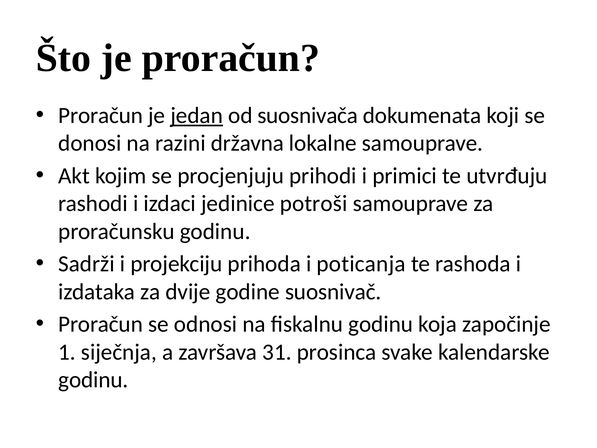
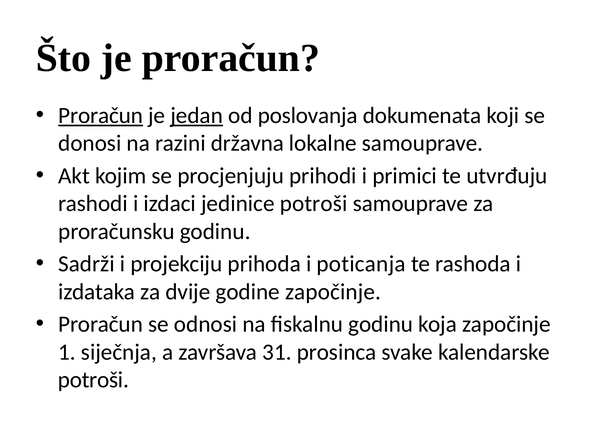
Proračun underline: none -> present (101, 115)
suosnivača: suosnivača -> poslovanja (308, 115)
godine suosnivač: suosnivač -> započinje (333, 292)
godinu: godinu -> potroši (93, 380)
